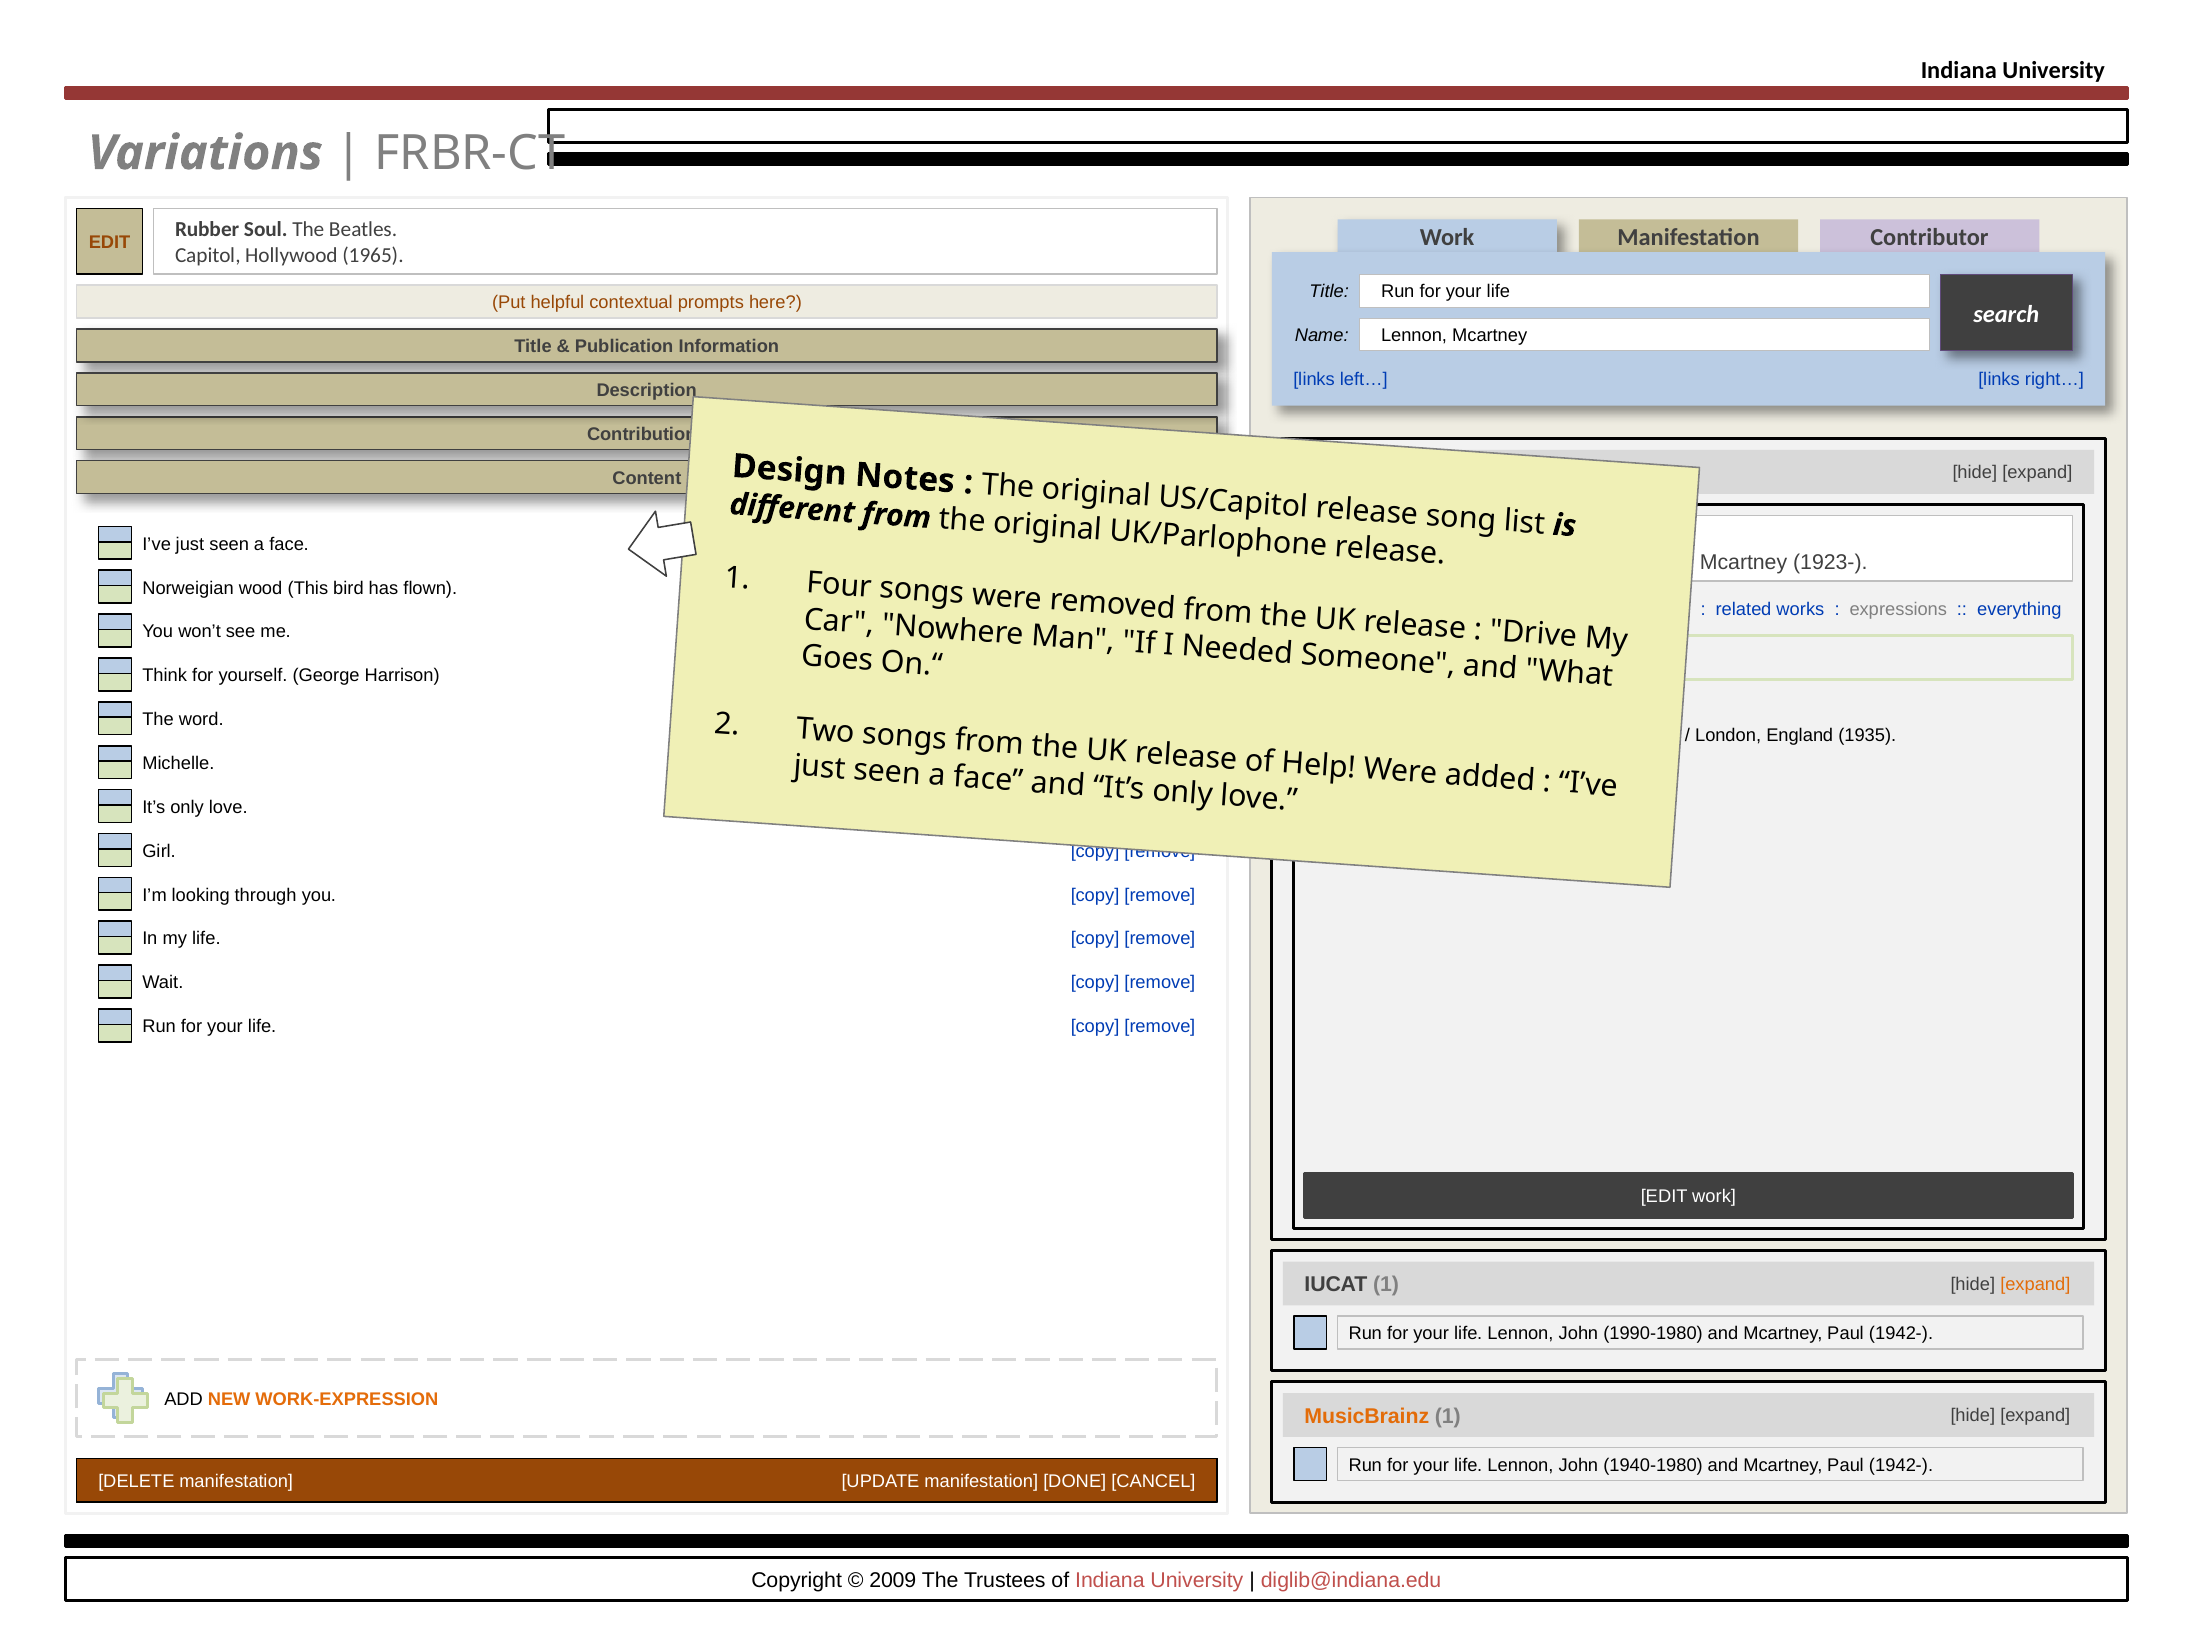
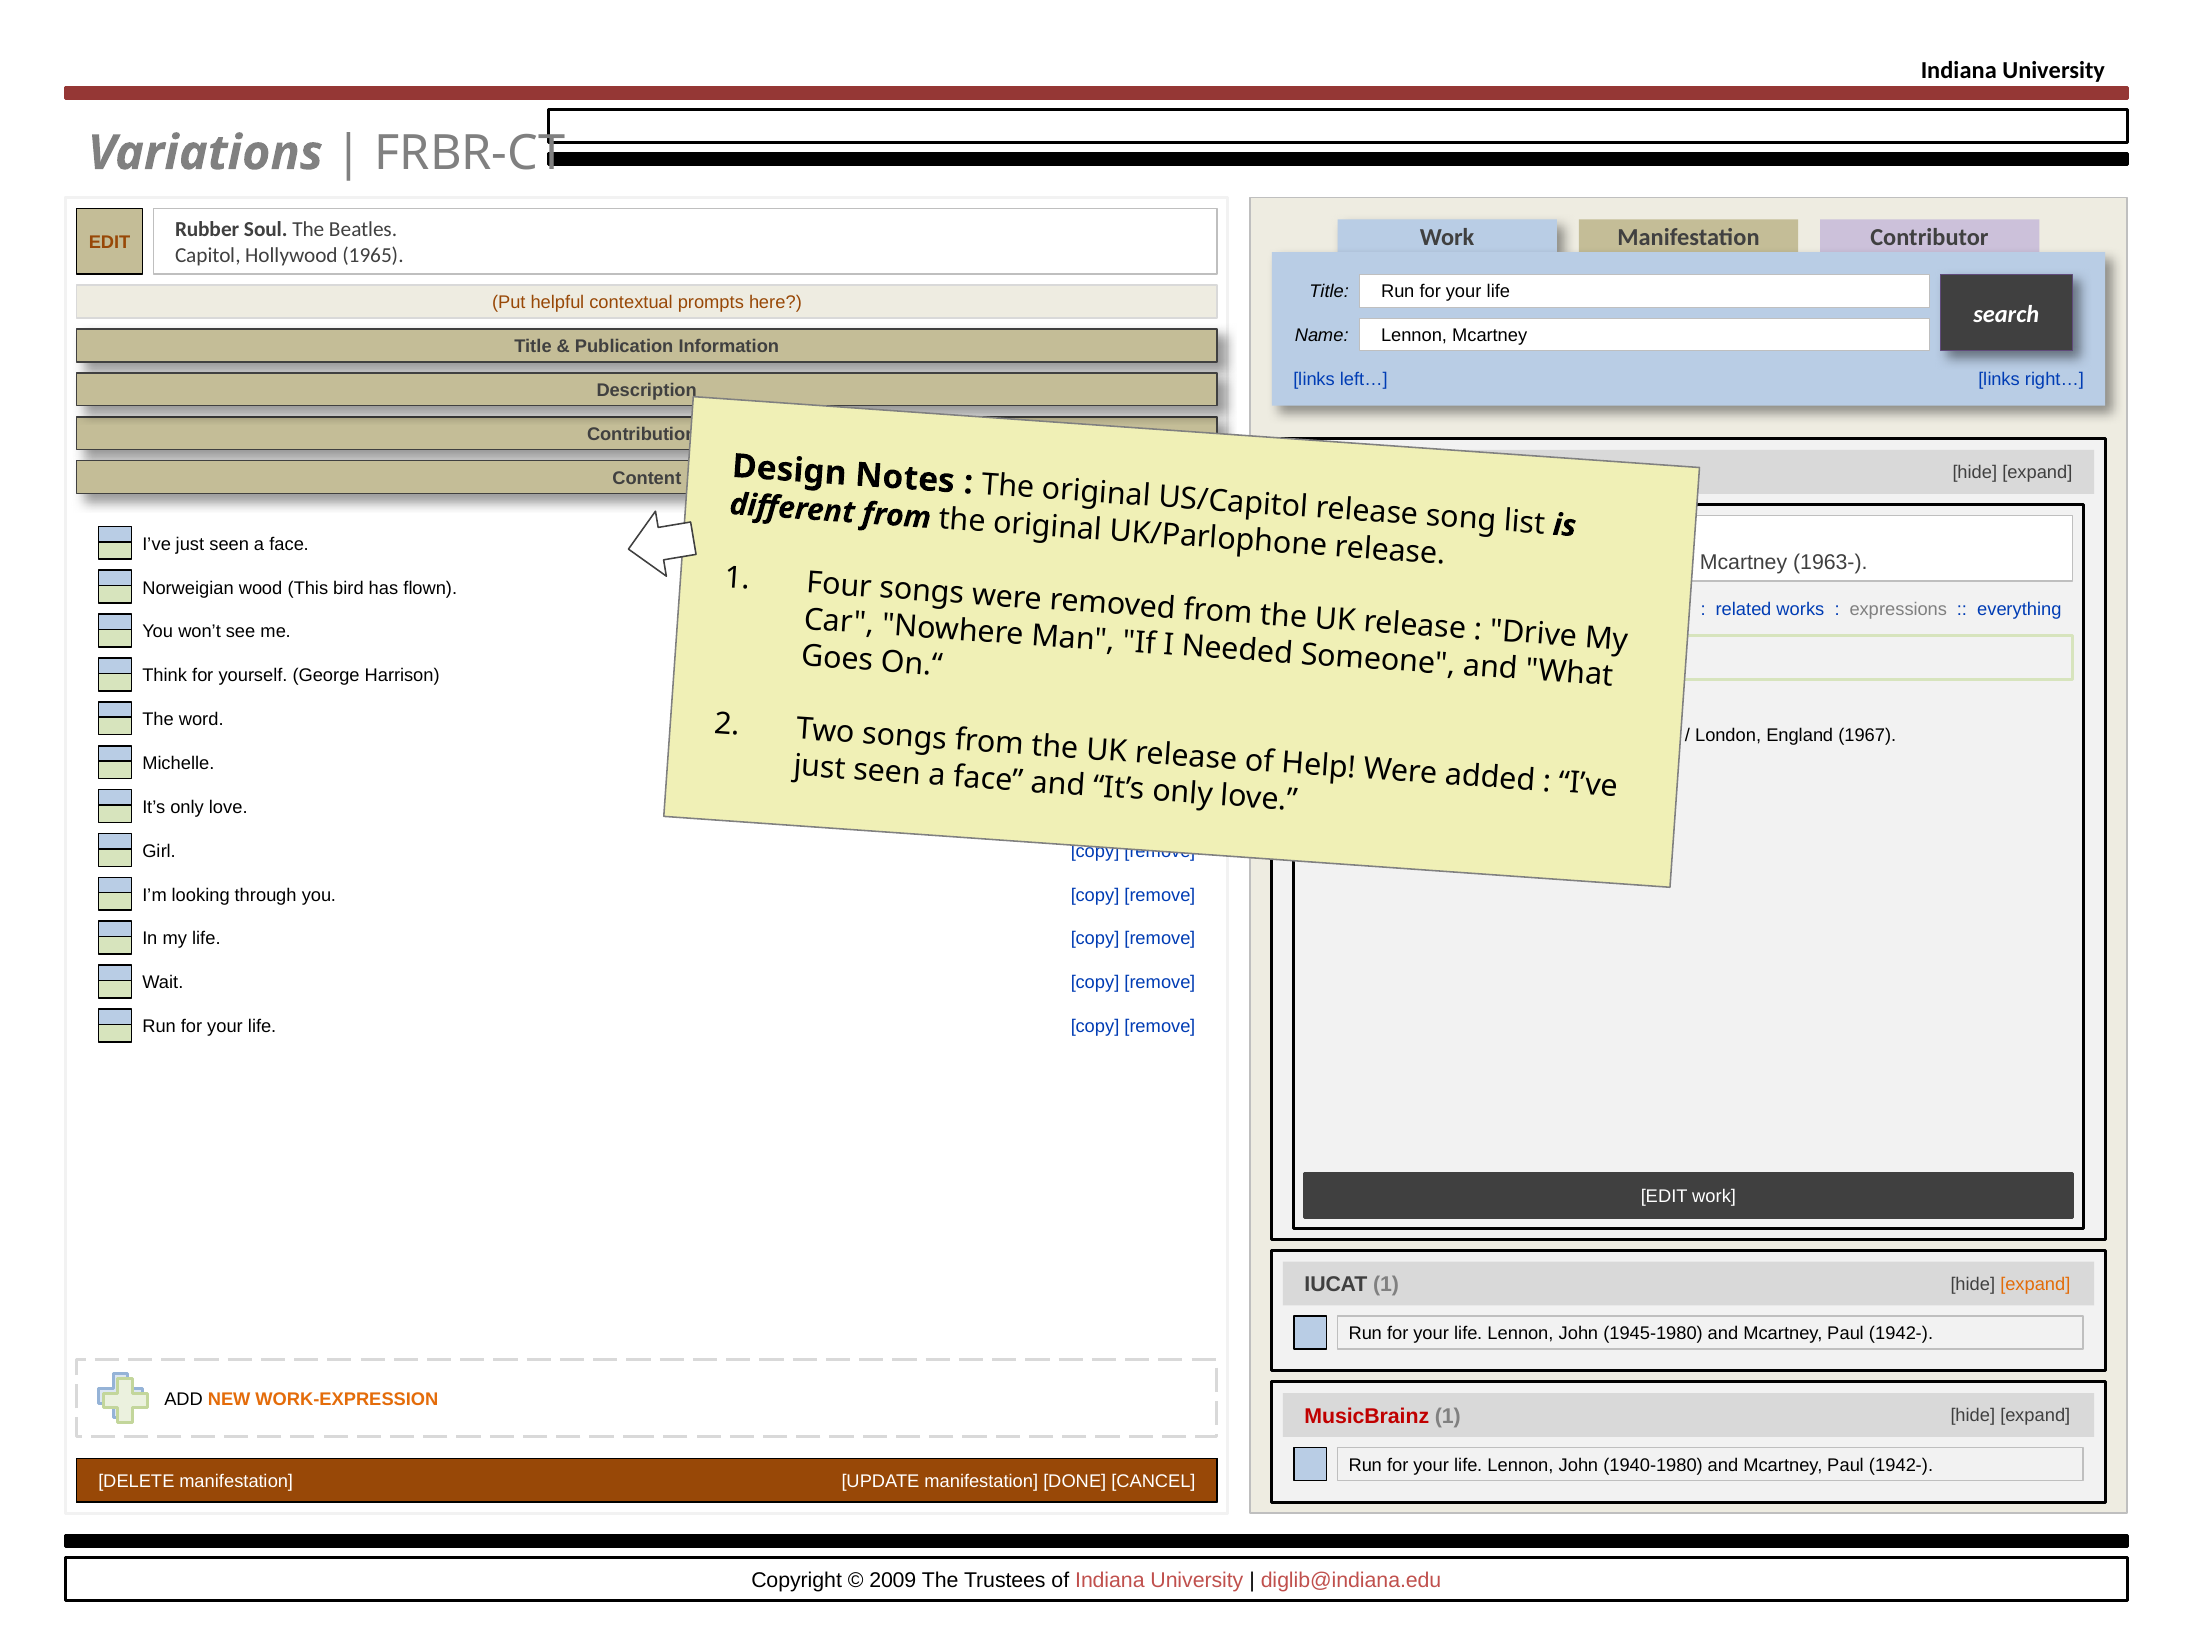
1923-: 1923- -> 1963- (1830, 562)
1935: 1935 -> 1967 (1867, 736)
1990-1980: 1990-1980 -> 1945-1980 (1653, 1334)
MusicBrainz colour: orange -> red (1367, 1416)
